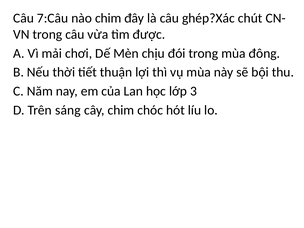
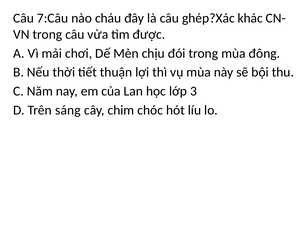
nào chim: chim -> cháu (108, 18)
chút: chút -> khác (250, 18)
